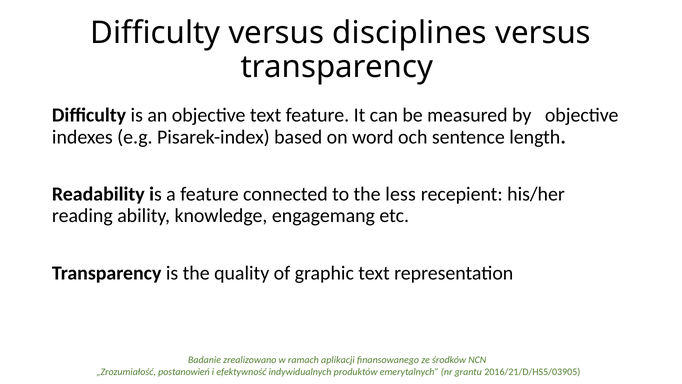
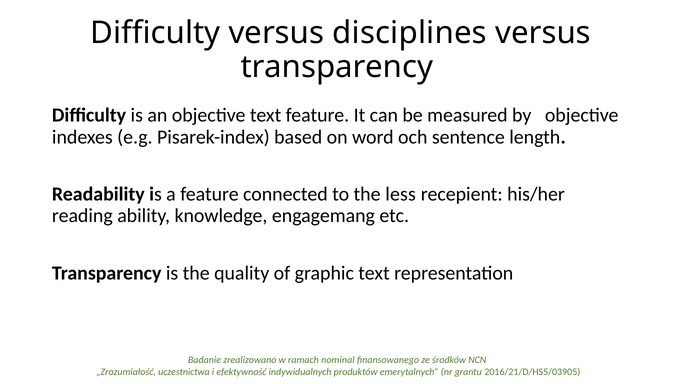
aplikacji: aplikacji -> nominal (338, 359)
postanowień: postanowień -> uczestnictwa (184, 371)
